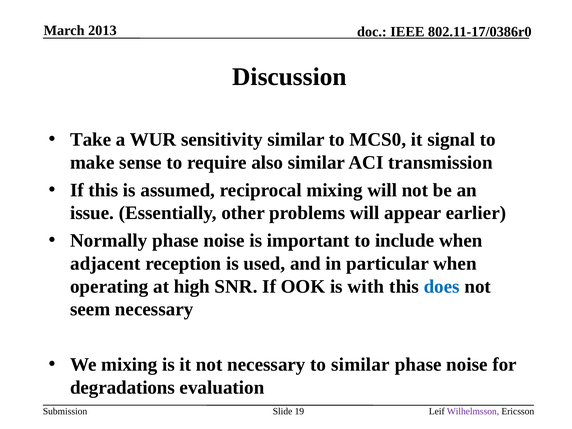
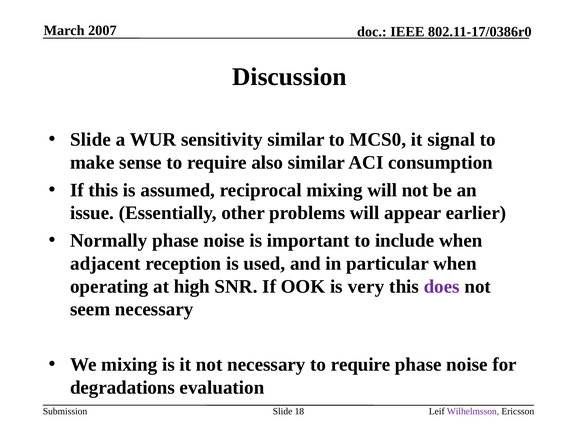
2013: 2013 -> 2007 (102, 30)
Take: Take -> Slide (91, 140)
transmission: transmission -> consumption (441, 162)
with: with -> very (366, 286)
does colour: blue -> purple (442, 286)
necessary to similar: similar -> require (361, 365)
19: 19 -> 18 (299, 411)
